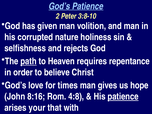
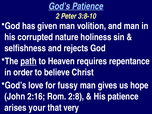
times: times -> fussy (68, 85)
8:16: 8:16 -> 2:16 (36, 97)
4:8: 4:8 -> 2:8 (76, 97)
patience underline: present -> none (123, 97)
with: with -> very (71, 108)
